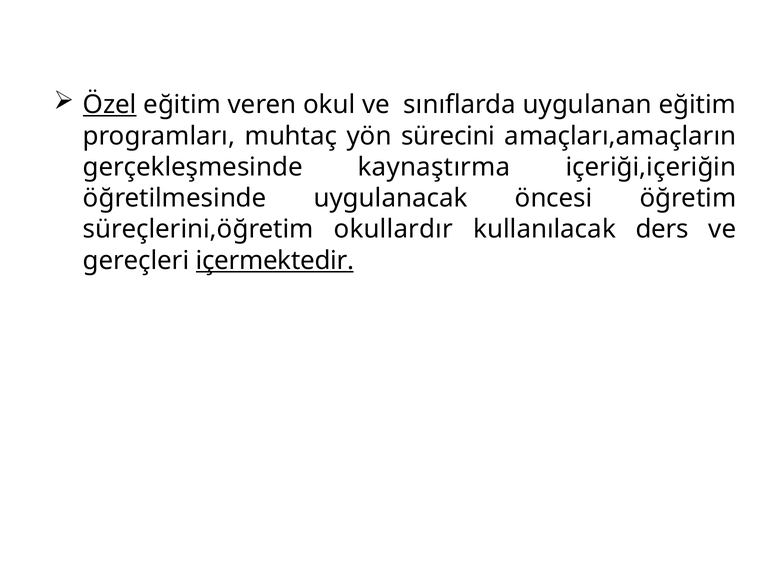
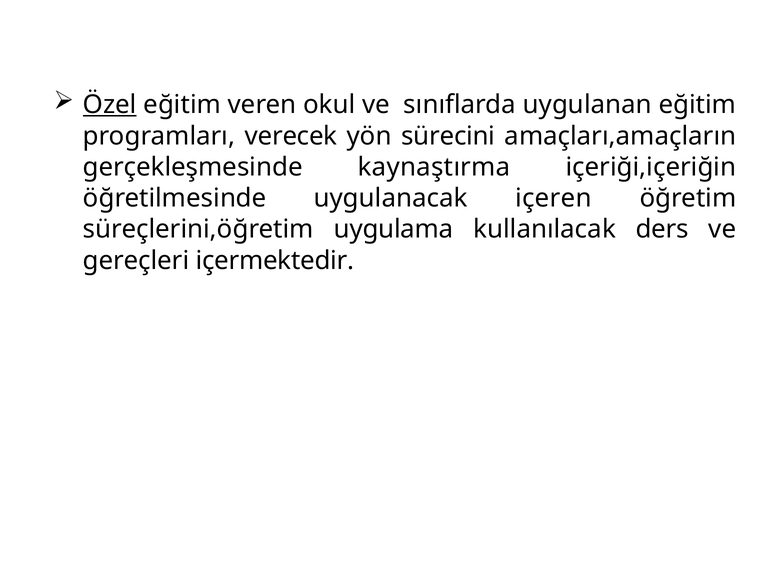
muhtaç: muhtaç -> verecek (291, 136)
öncesi: öncesi -> içeren (554, 198)
okullardır: okullardır -> uygulama (394, 229)
içermektedir underline: present -> none (275, 260)
